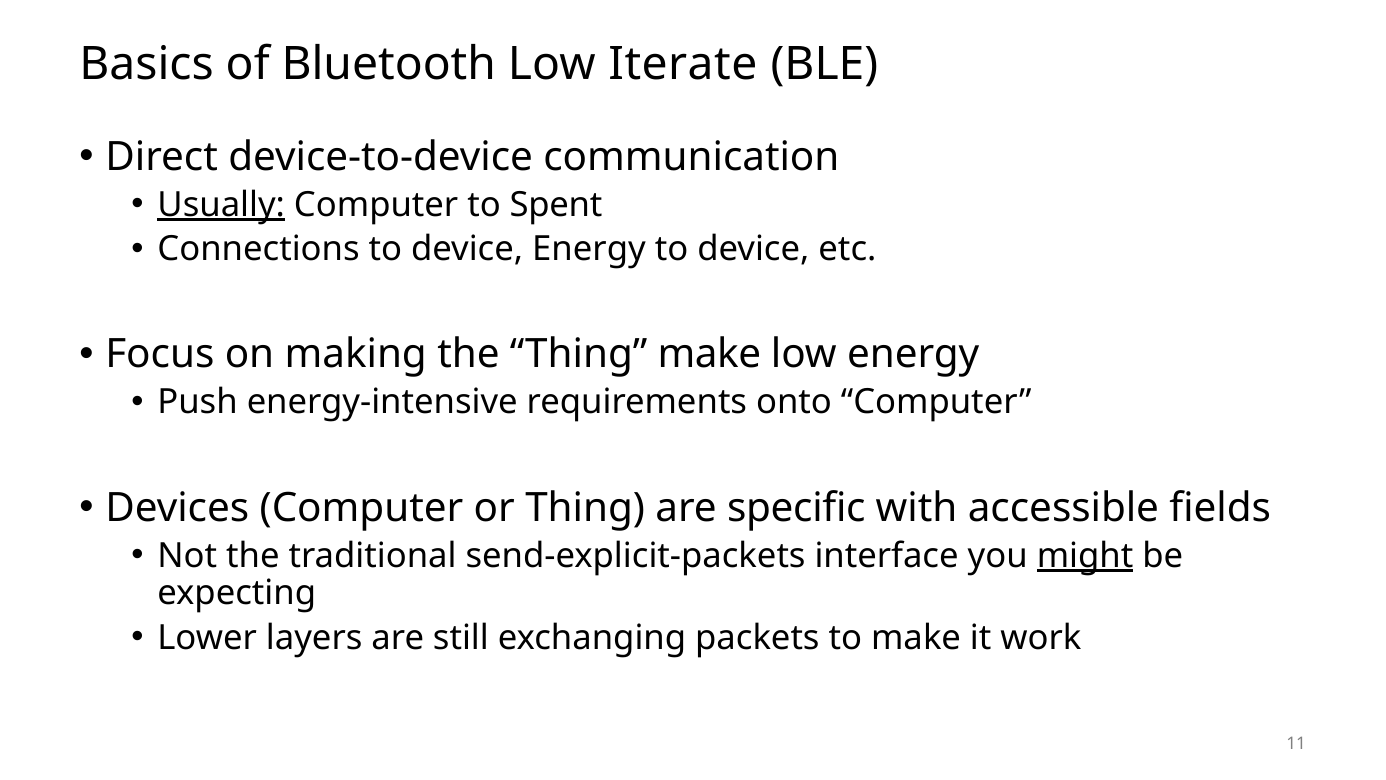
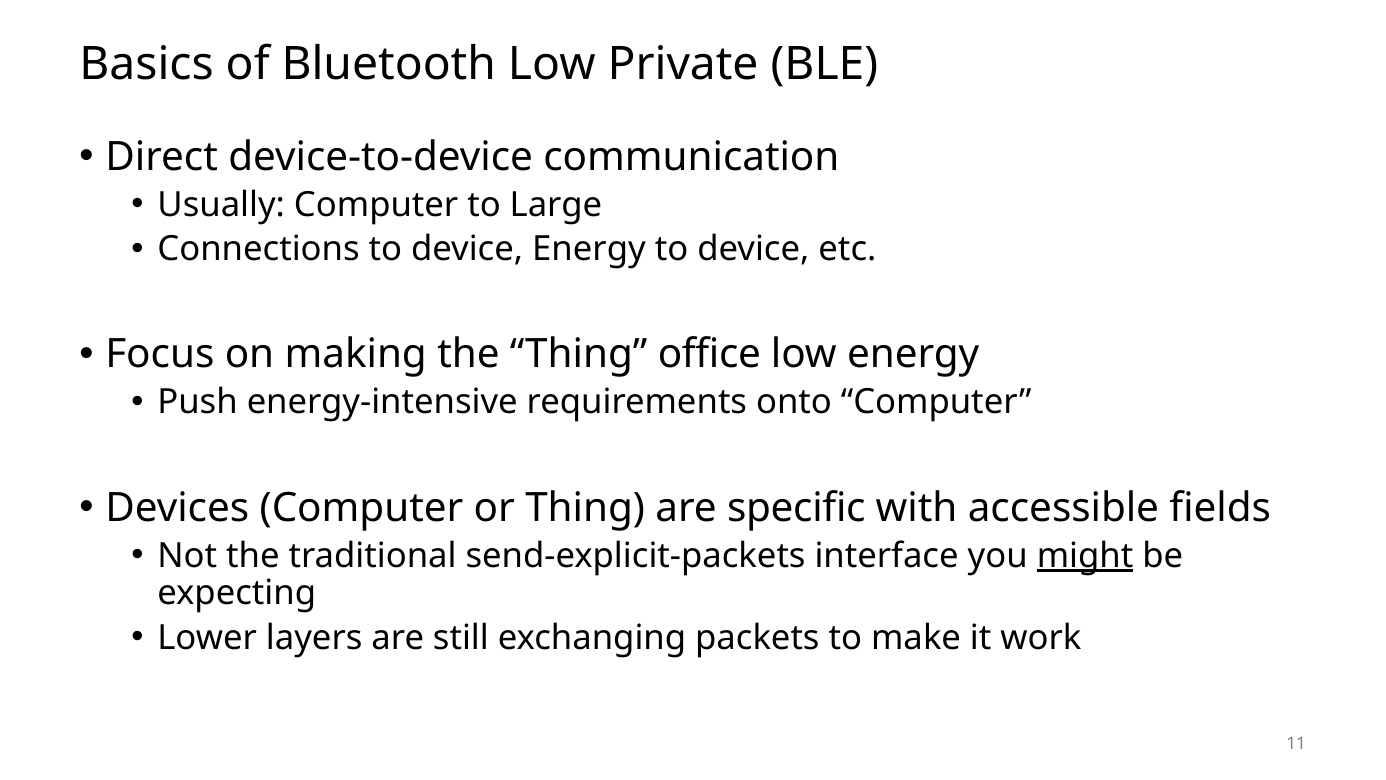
Iterate: Iterate -> Private (683, 65)
Usually underline: present -> none (221, 205)
Spent: Spent -> Large (556, 205)
Thing make: make -> office (709, 354)
